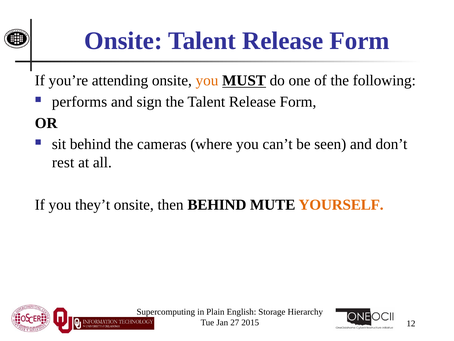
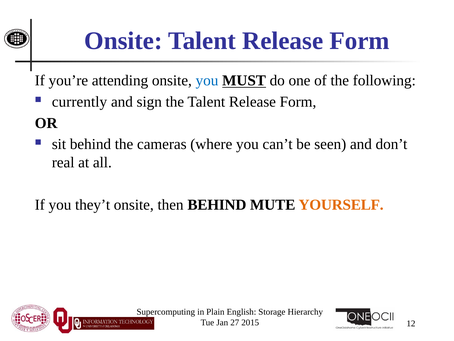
you colour: orange -> blue (207, 81)
performs: performs -> currently (79, 102)
rest: rest -> real (63, 162)
